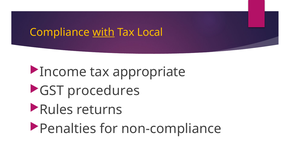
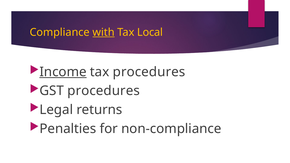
Income underline: none -> present (63, 72)
tax appropriate: appropriate -> procedures (149, 72)
Rules: Rules -> Legal (56, 110)
